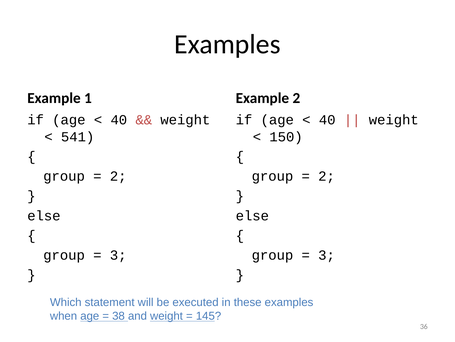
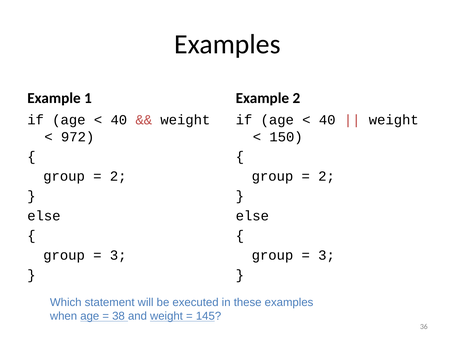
541: 541 -> 972 (78, 136)
